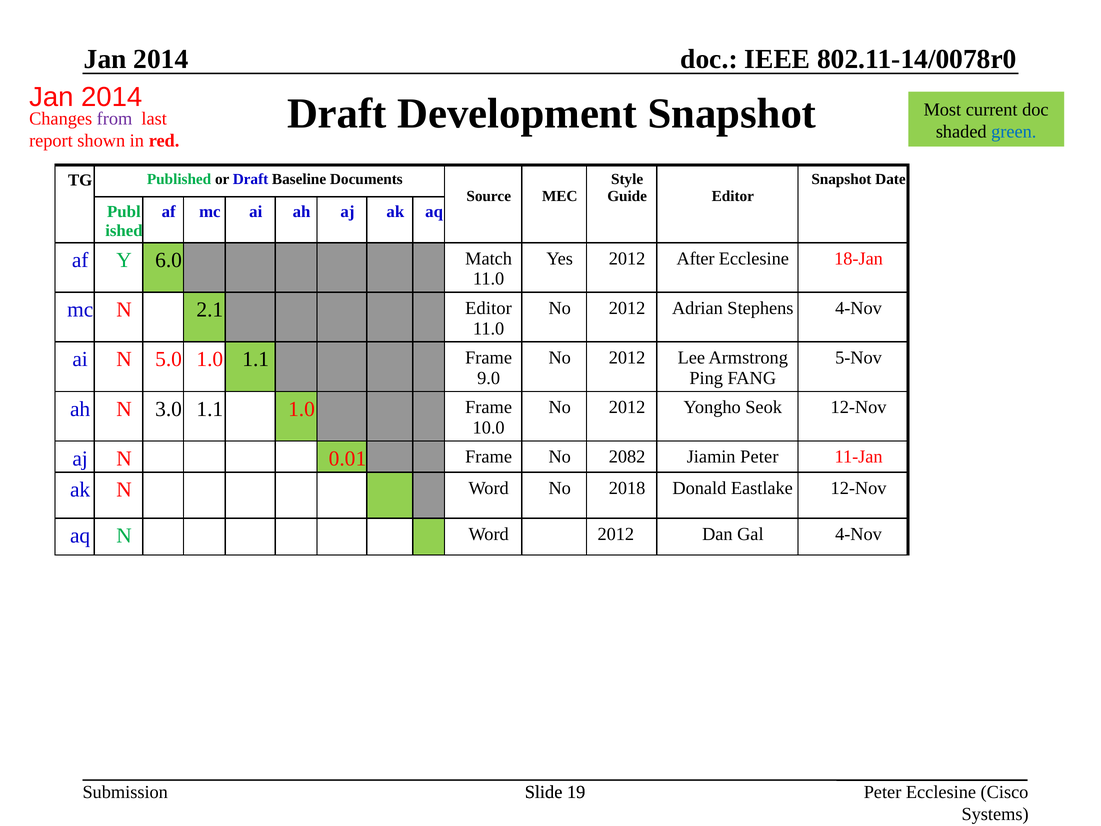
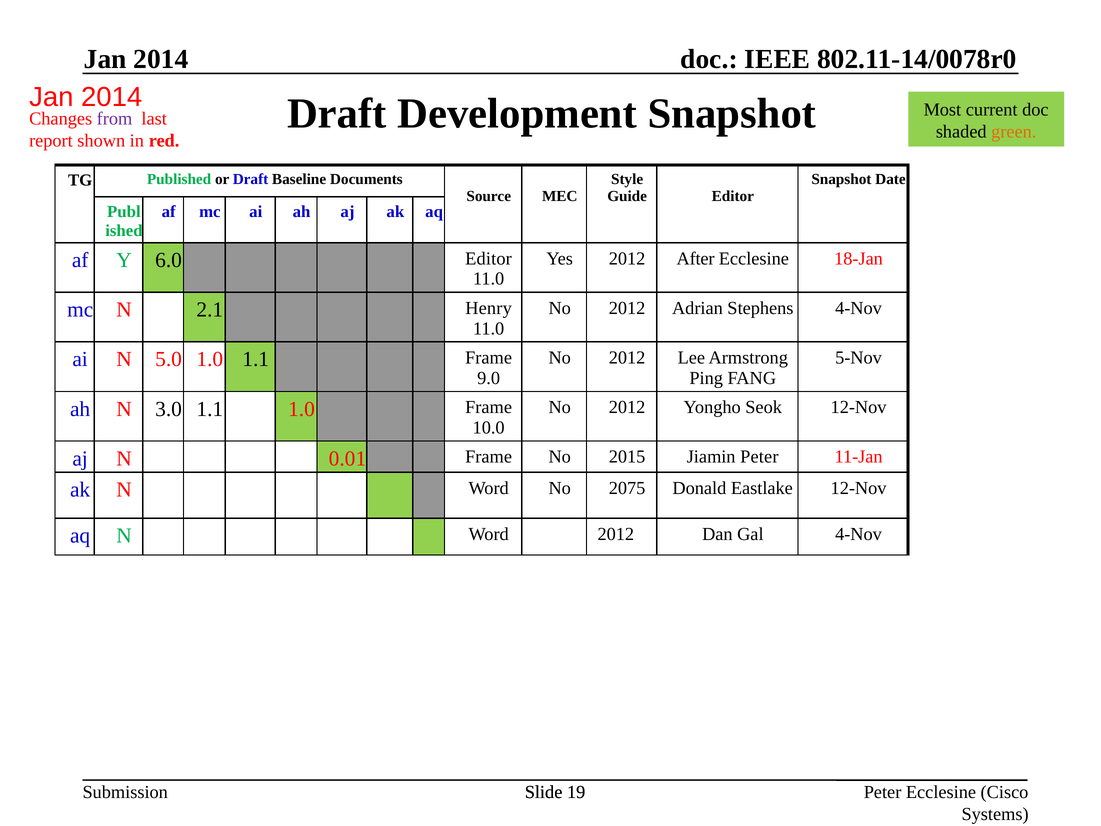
green colour: blue -> orange (1014, 131)
6.0 Match: Match -> Editor (489, 258)
2.1 Editor: Editor -> Henry (489, 308)
2082: 2082 -> 2015 (627, 457)
2018: 2018 -> 2075 (627, 488)
